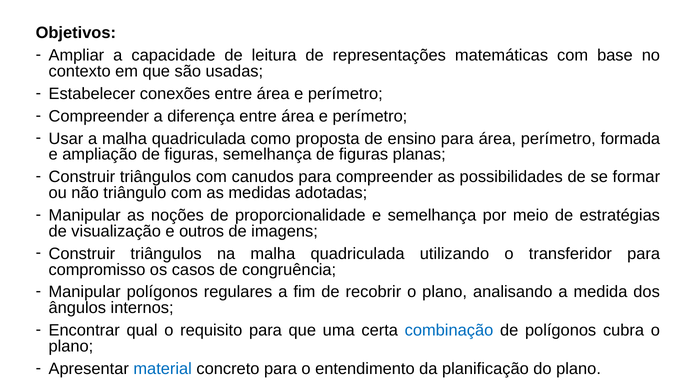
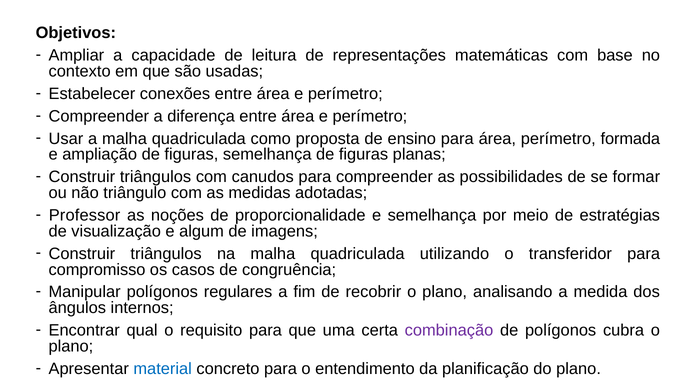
Manipular: Manipular -> Professor (85, 215)
outros: outros -> algum (201, 231)
combinação colour: blue -> purple (449, 330)
